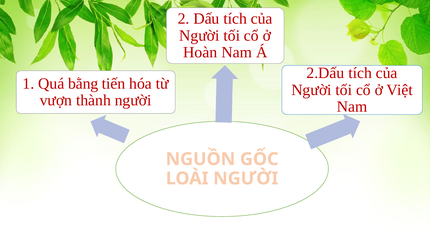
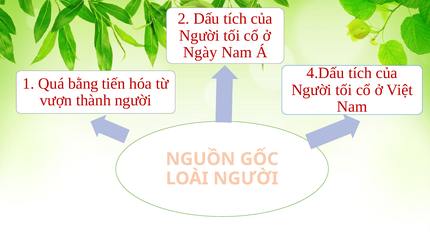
Hoàn: Hoàn -> Ngày (200, 52)
2.Dấu: 2.Dấu -> 4.Dấu (325, 73)
